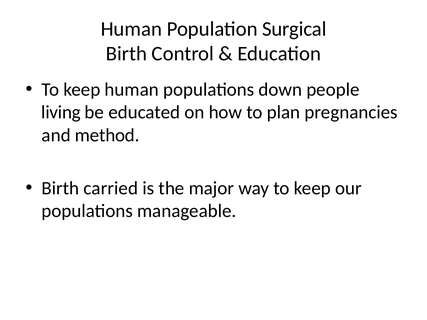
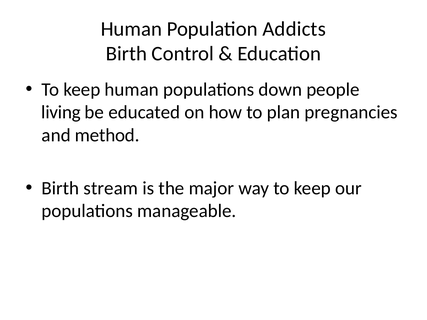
Surgical: Surgical -> Addicts (294, 29)
carried: carried -> stream (111, 188)
